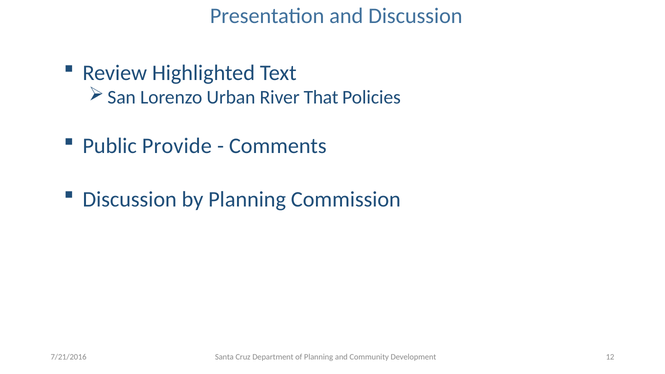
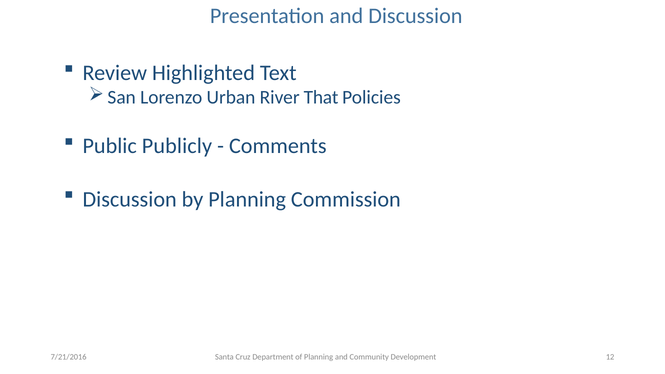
Provide: Provide -> Publicly (177, 146)
